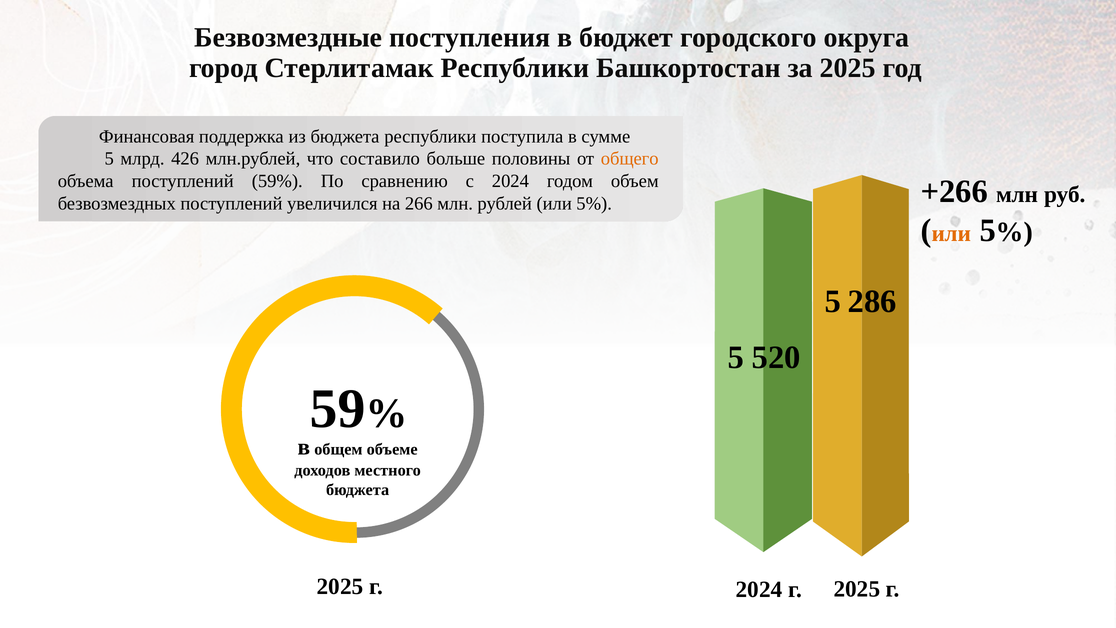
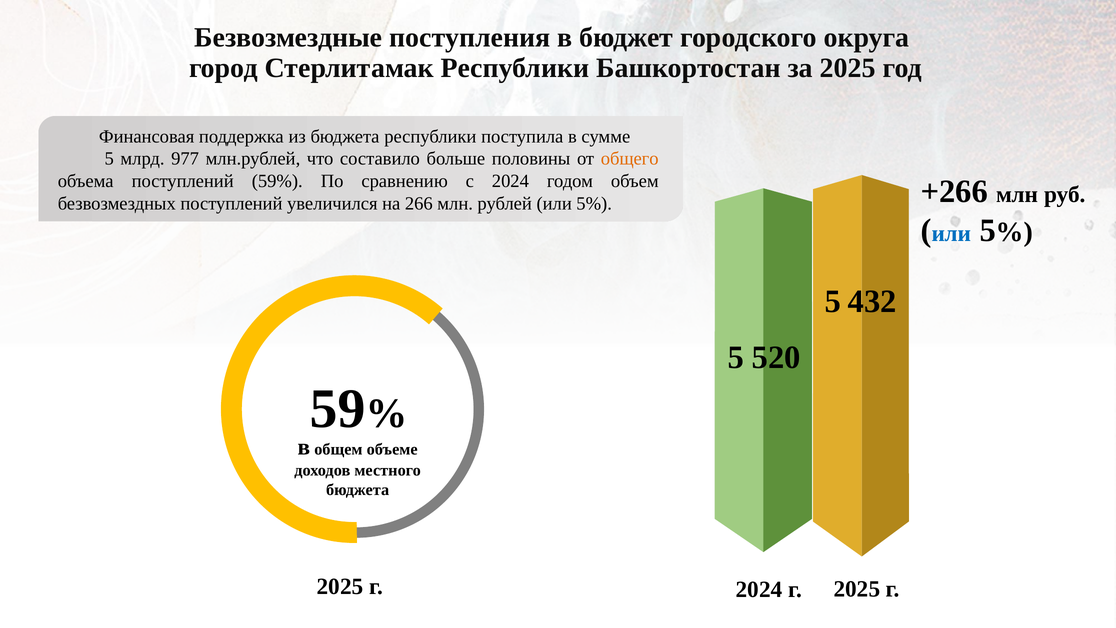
426: 426 -> 977 (185, 159)
или colour: orange -> blue (951, 234)
286: 286 -> 432 (872, 301)
